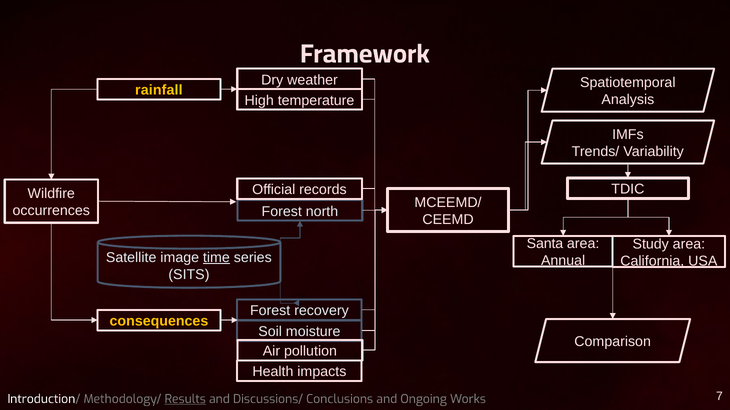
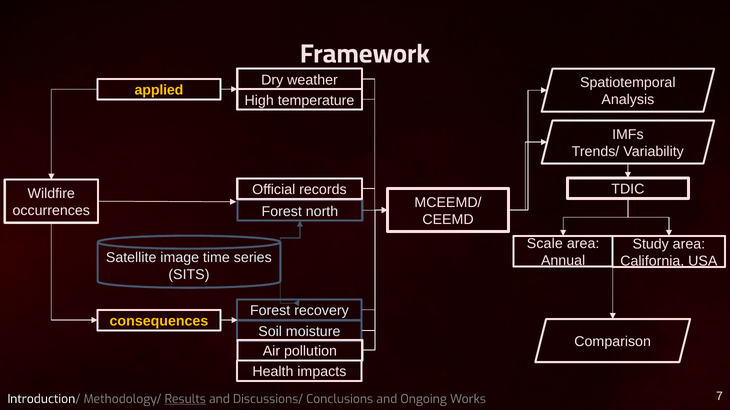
rainfall: rainfall -> applied (159, 90)
Santa: Santa -> Scale (545, 244)
time underline: present -> none (216, 258)
